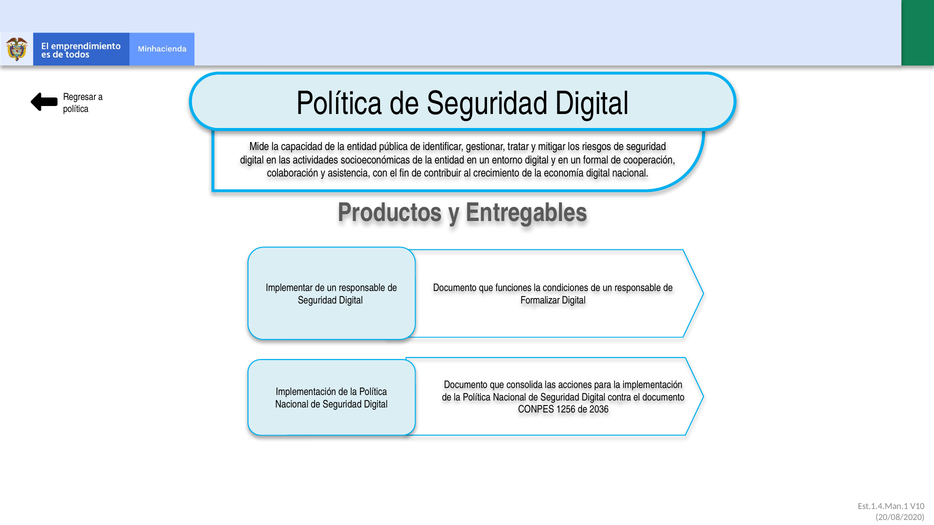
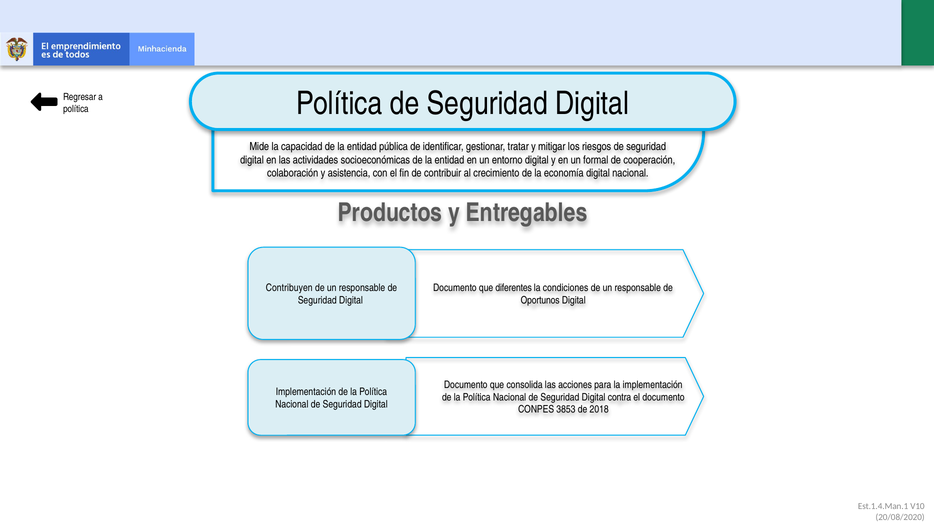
Implementar: Implementar -> Contribuyen (289, 288)
funciones: funciones -> diferentes (514, 288)
Formalizar: Formalizar -> Oportunos (540, 301)
1256: 1256 -> 3853 (566, 410)
2036: 2036 -> 2018 (599, 410)
